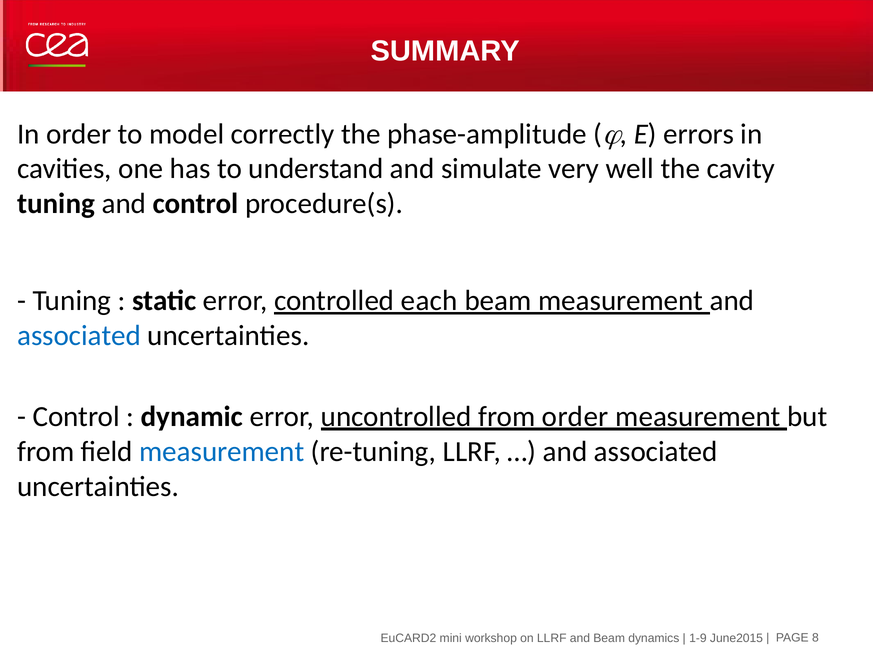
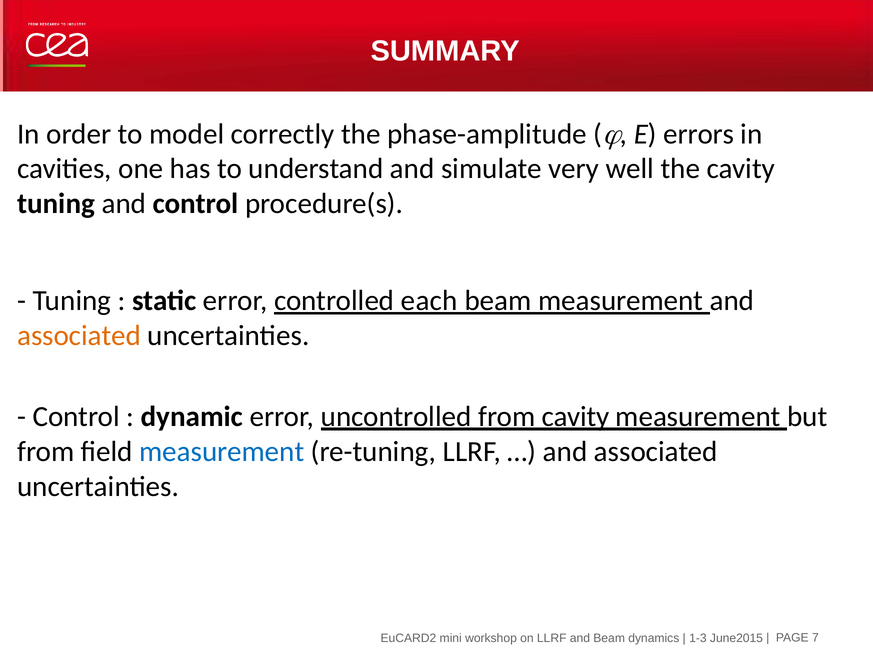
associated colour: blue -> orange (79, 336)
from order: order -> cavity (575, 416)
8: 8 -> 7 (815, 638)
1-9: 1-9 -> 1-3 (698, 638)
